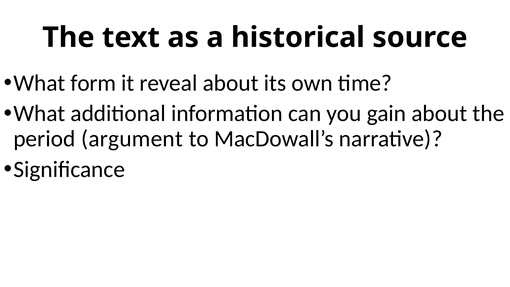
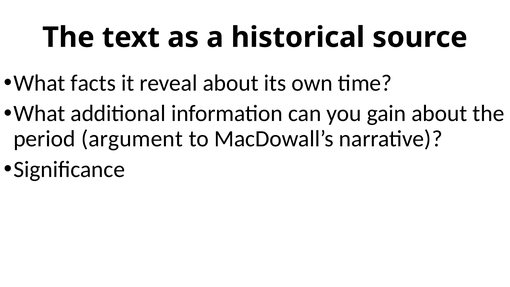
form: form -> facts (93, 83)
